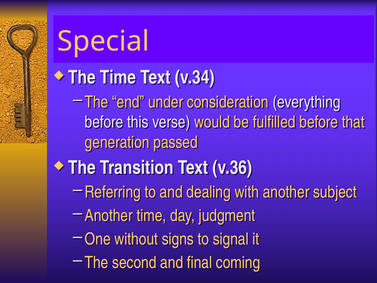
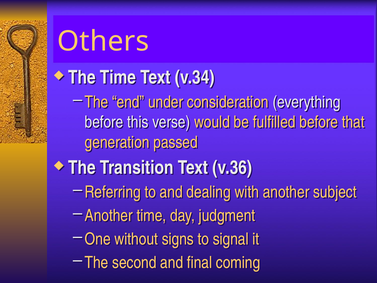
Special: Special -> Others (103, 41)
